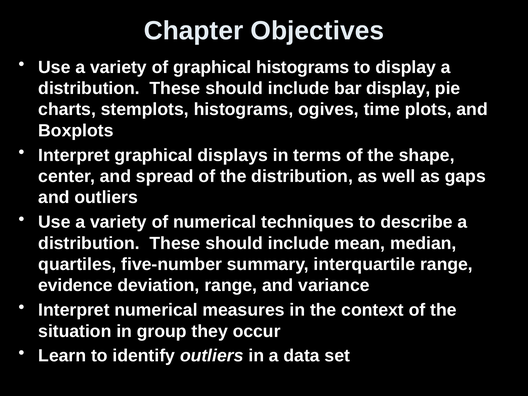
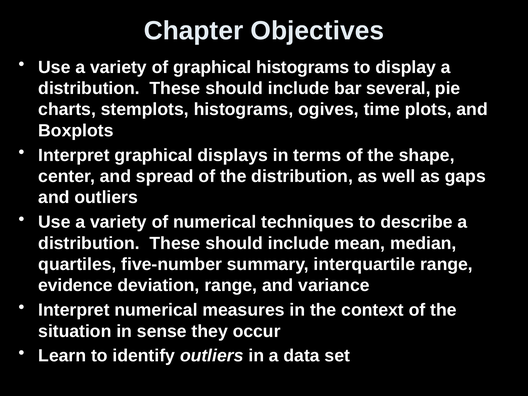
bar display: display -> several (398, 88)
group: group -> sense (162, 331)
